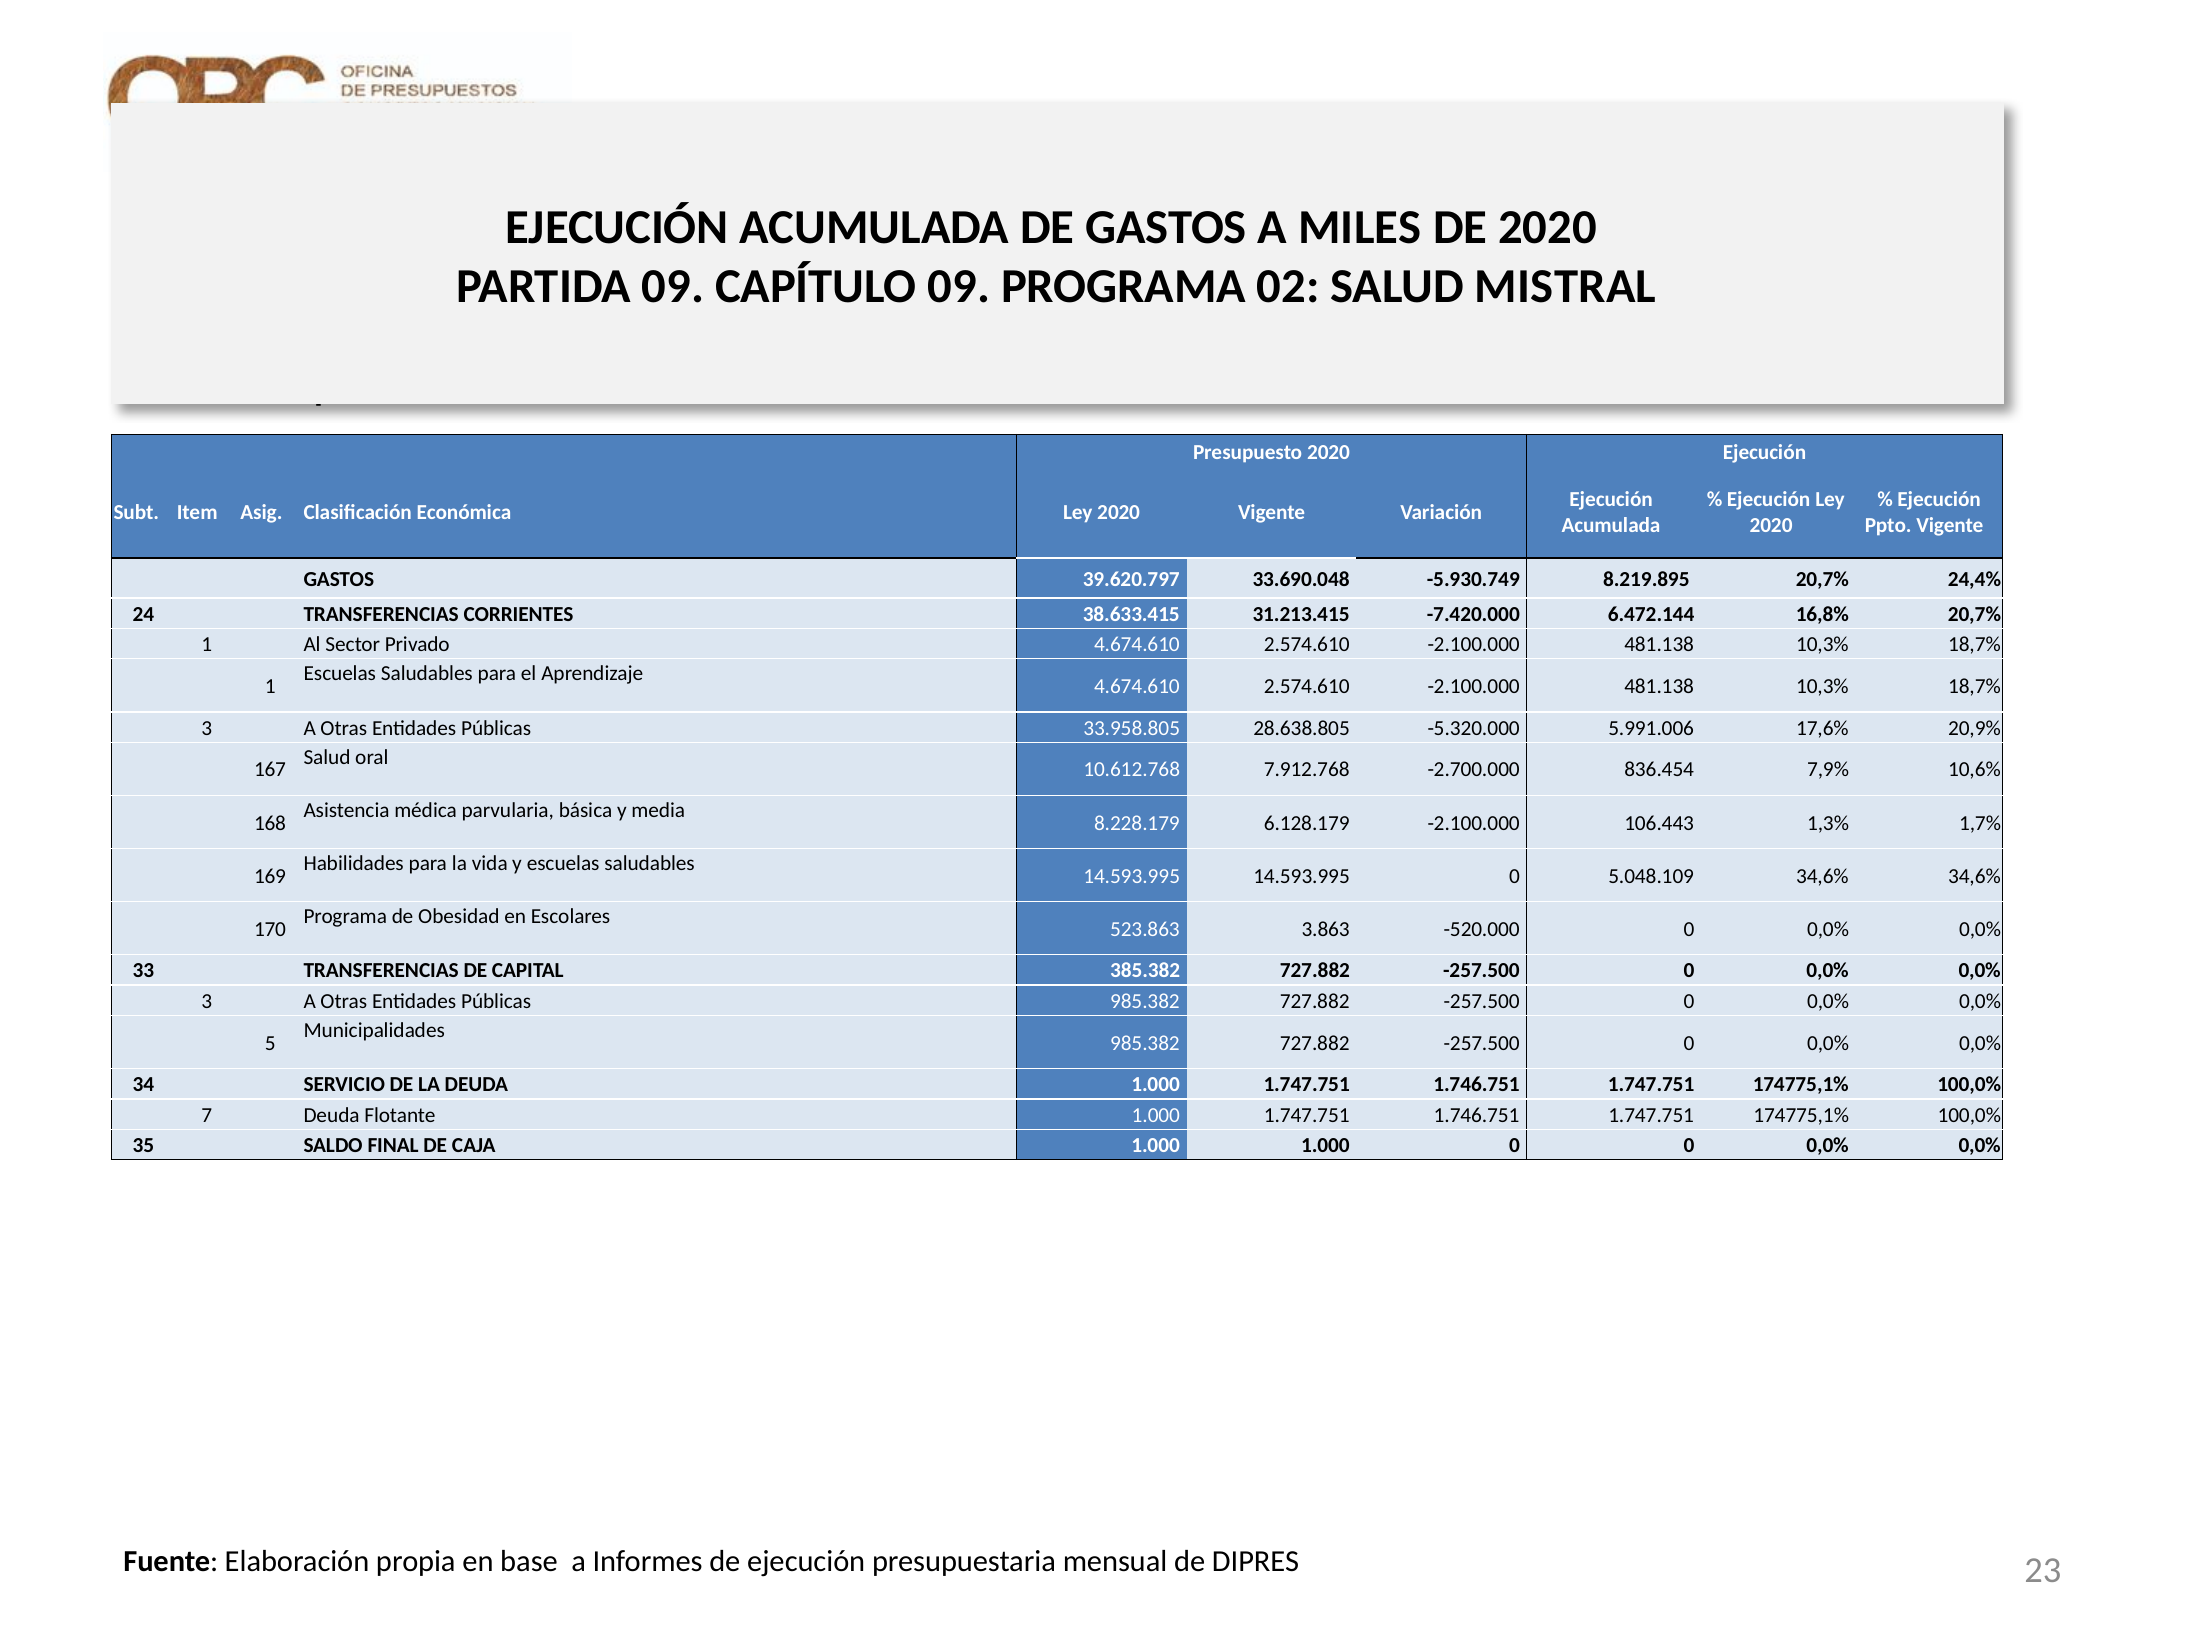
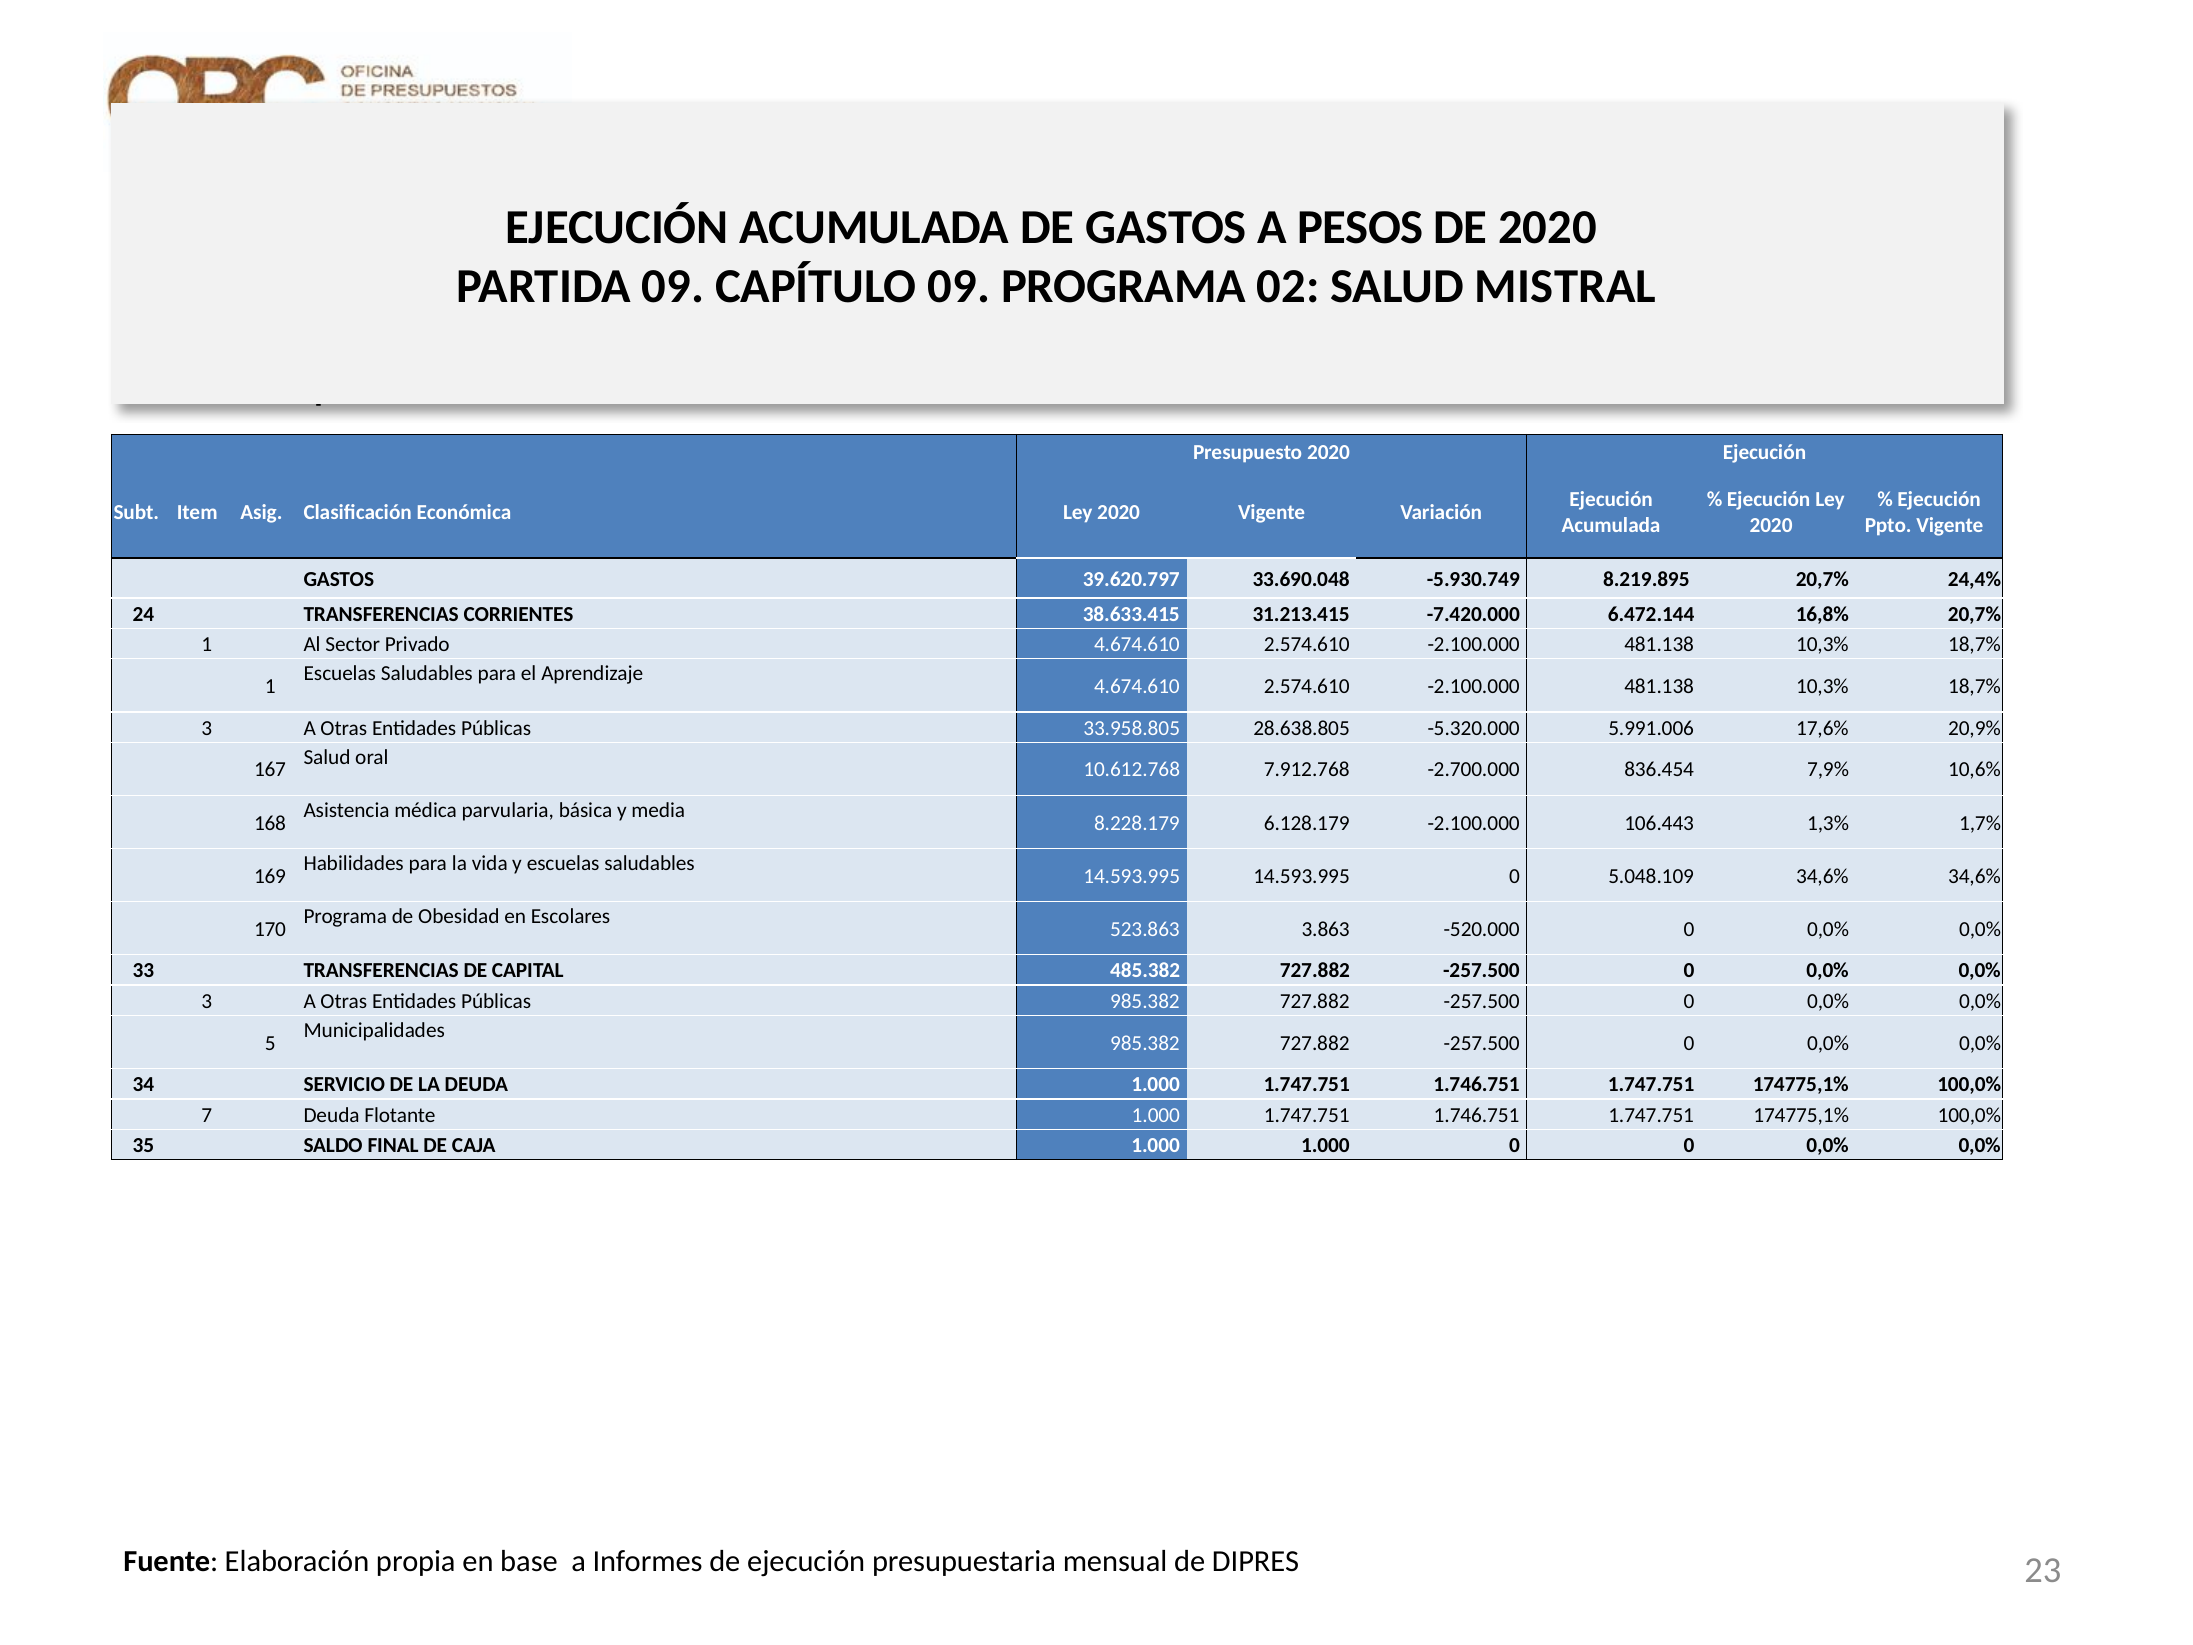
A MILES: MILES -> PESOS (1360, 228)
385.382: 385.382 -> 485.382 (1145, 971)
